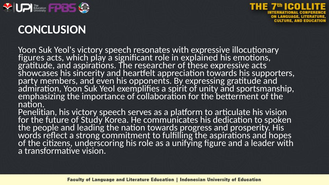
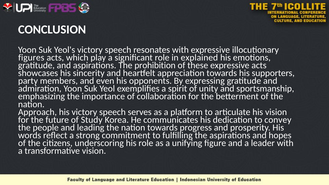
researcher: researcher -> prohibition (155, 65)
Penelitian: Penelitian -> Approach (37, 112)
spoken: spoken -> convey (278, 120)
